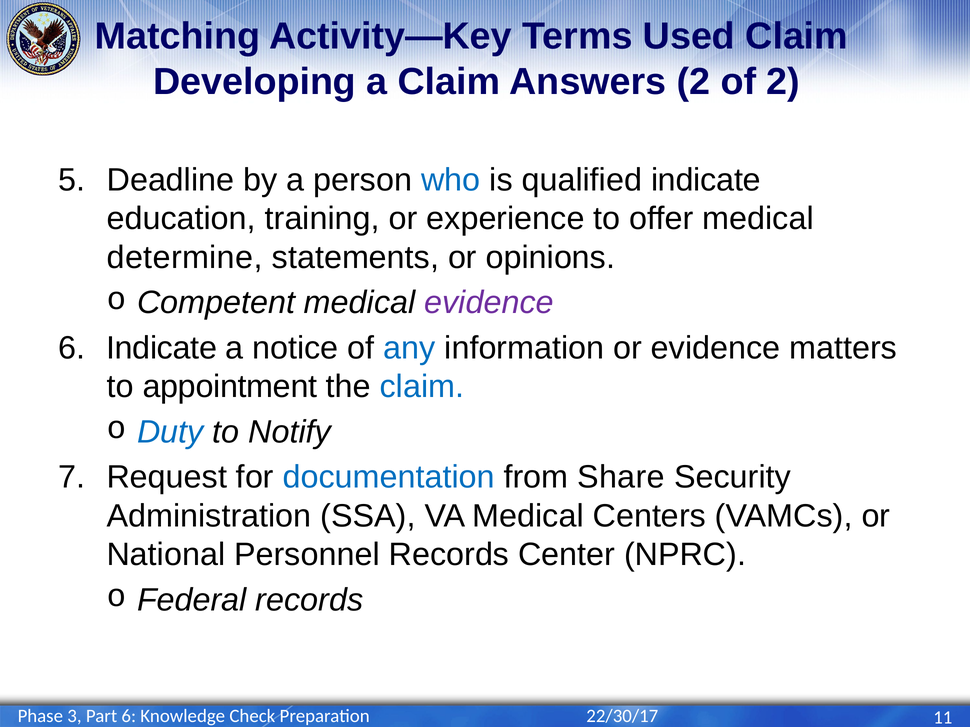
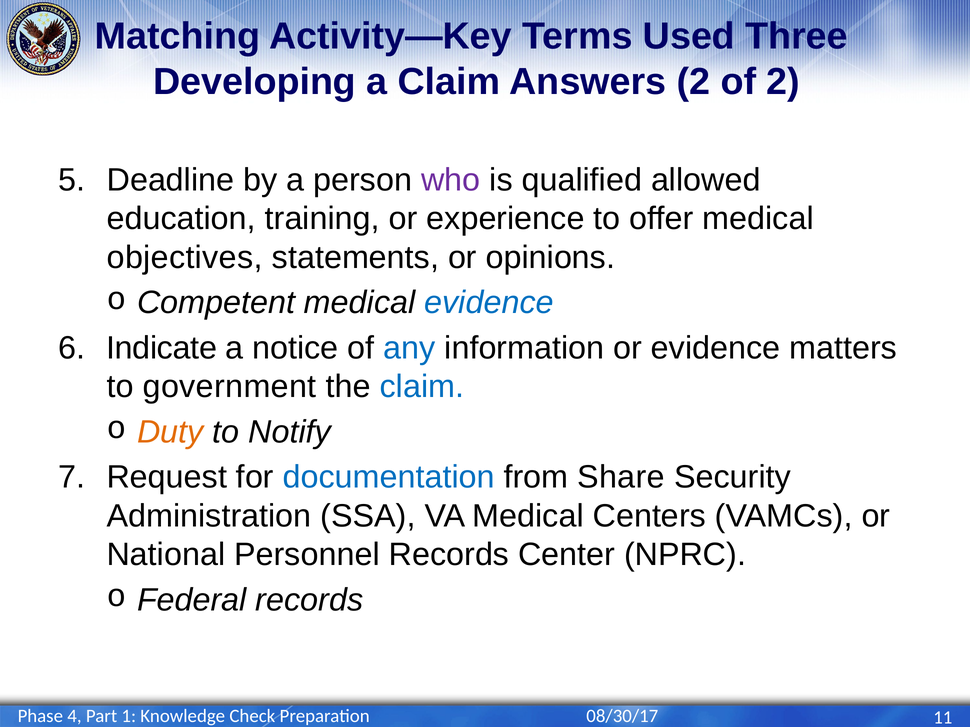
Used Claim: Claim -> Three (797, 37)
who colour: blue -> purple (451, 180)
qualified indicate: indicate -> allowed (706, 180)
determine: determine -> objectives (185, 258)
evidence colour: purple -> blue (489, 303)
appointment: appointment -> government (230, 387)
Duty colour: blue -> orange (170, 432)
3: 3 -> 4 (74, 717)
Part 6: 6 -> 1 (129, 717)
22/30/17: 22/30/17 -> 08/30/17 (622, 717)
